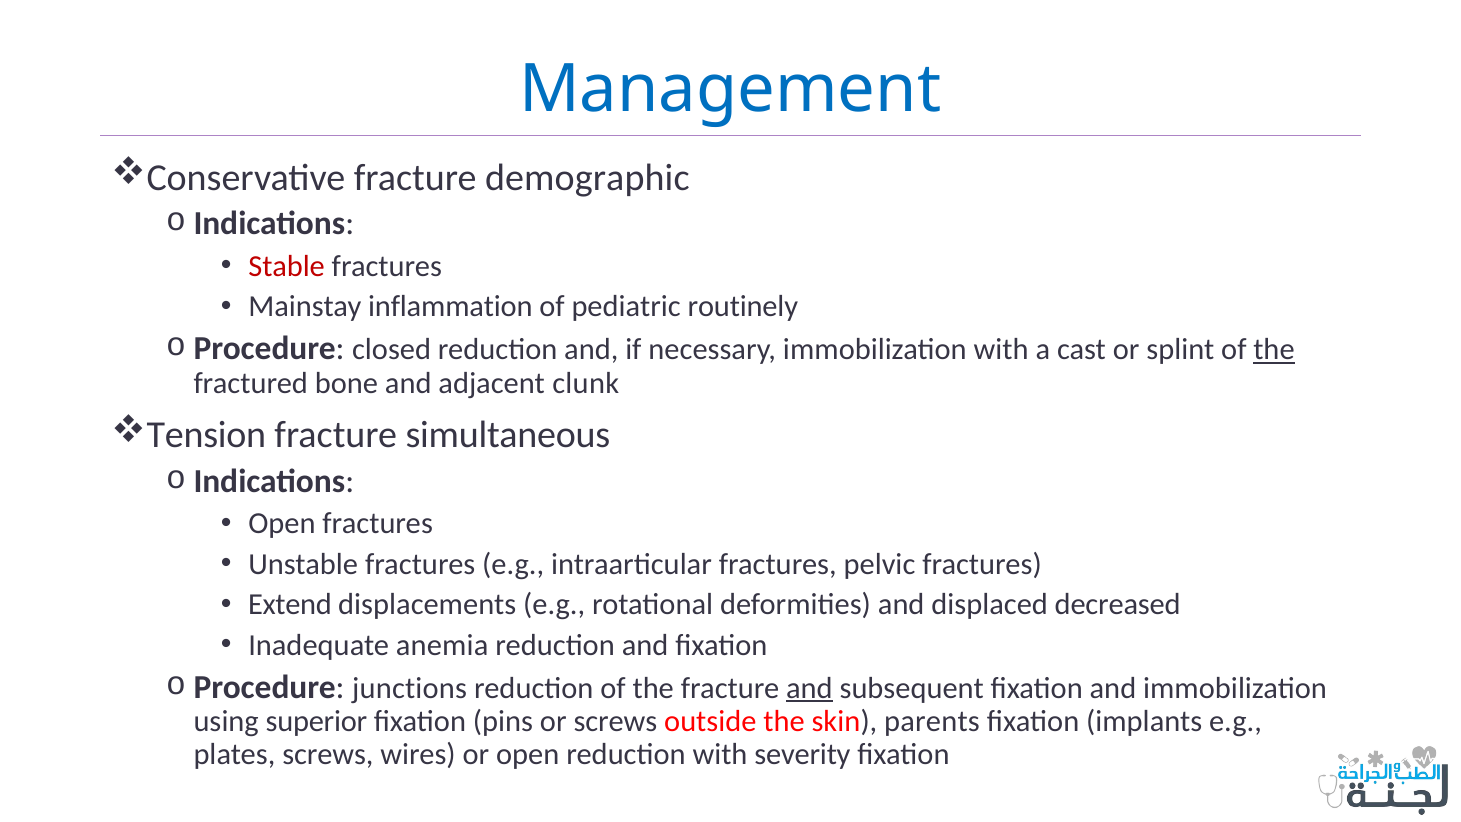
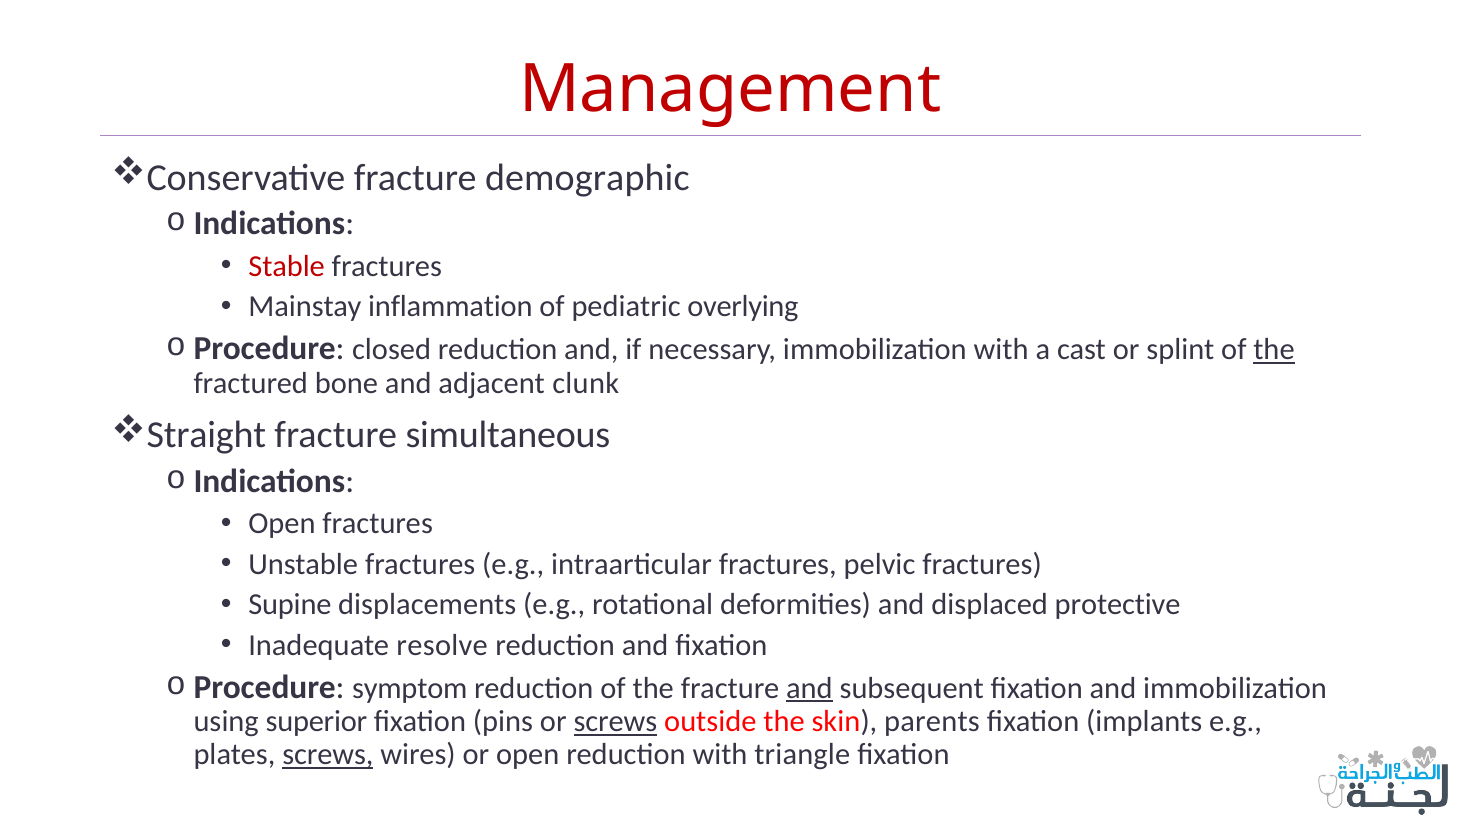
Management colour: blue -> red (730, 89)
routinely: routinely -> overlying (743, 307)
Tension: Tension -> Straight (206, 435)
Extend: Extend -> Supine (290, 605)
decreased: decreased -> protective (1118, 605)
anemia: anemia -> resolve (442, 645)
junctions: junctions -> symptom (410, 688)
screws underline: none -> present (615, 722)
screws underline: none -> present (328, 755)
severity: severity -> triangle (802, 755)
